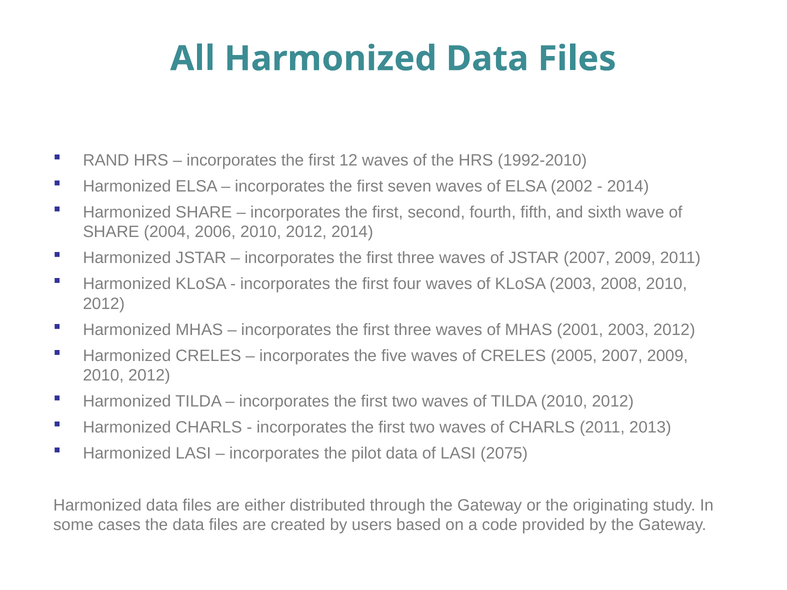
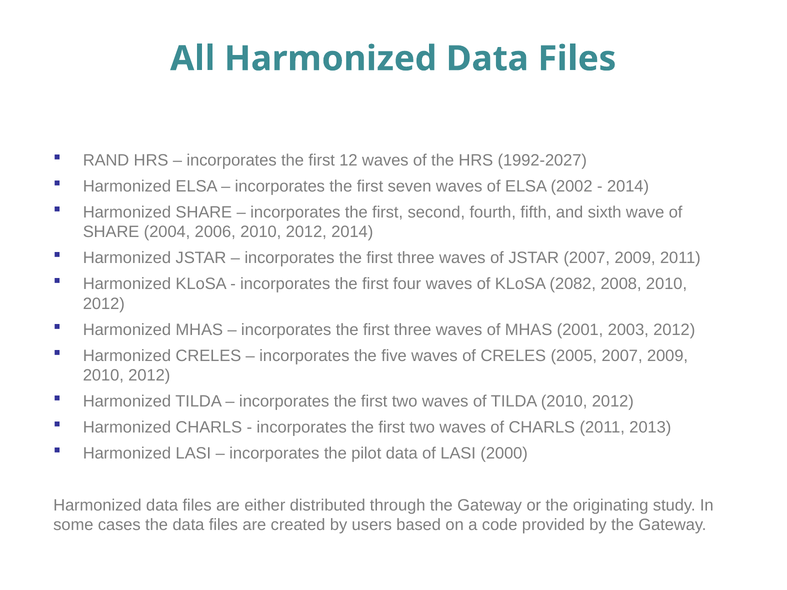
1992-2010: 1992-2010 -> 1992-2027 (542, 160)
KLoSA 2003: 2003 -> 2082 (573, 284)
2075: 2075 -> 2000 (504, 454)
